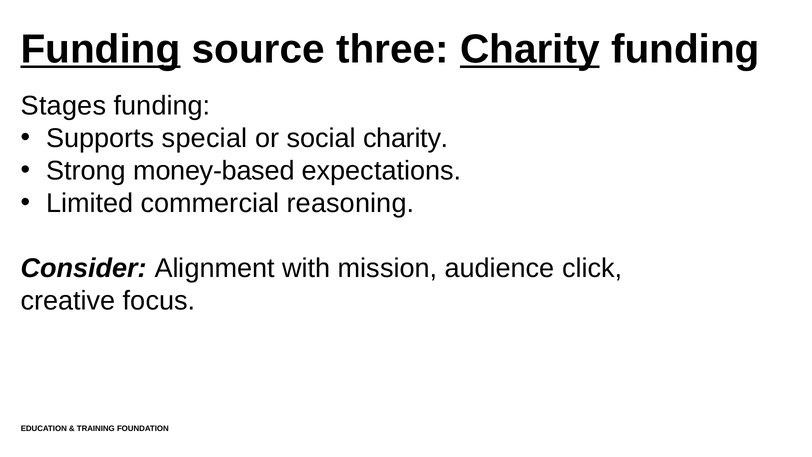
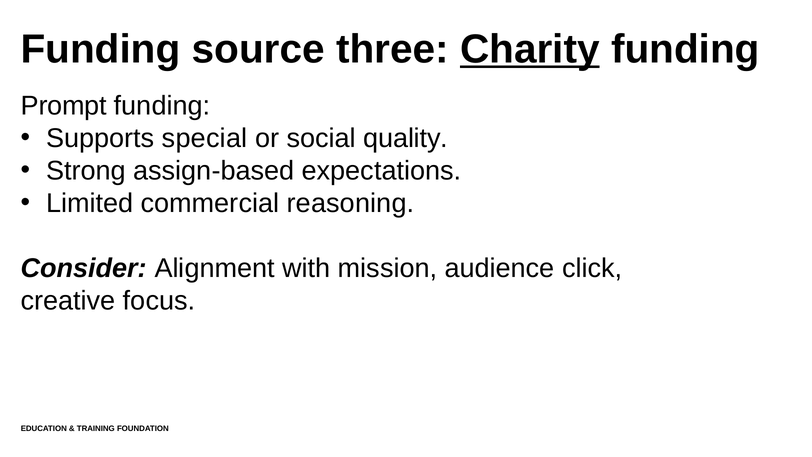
Funding underline: present -> none (101, 49)
Stages: Stages -> Prompt (64, 106)
social charity: charity -> quality (406, 138)
money-based: money-based -> assign-based (214, 171)
